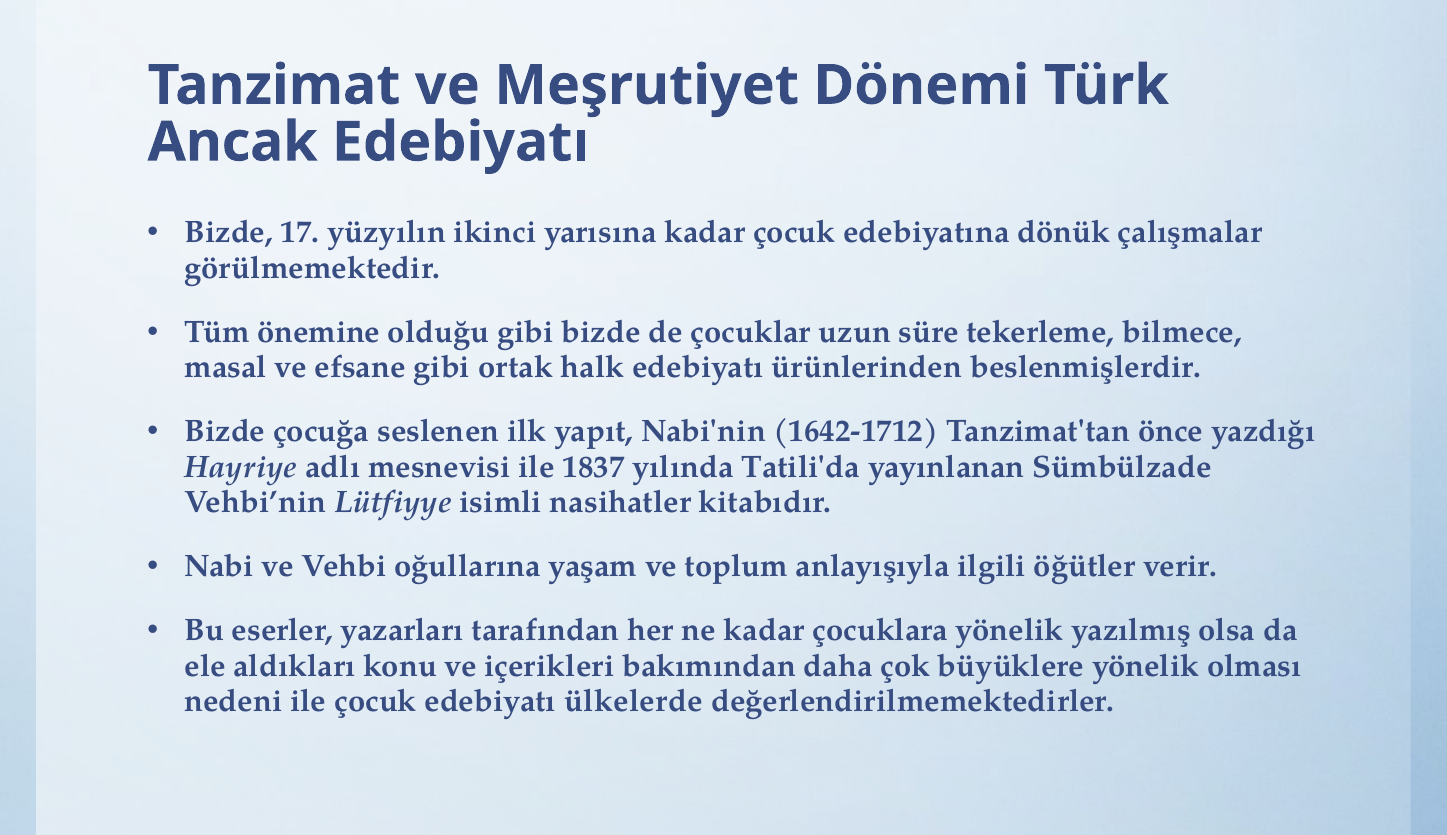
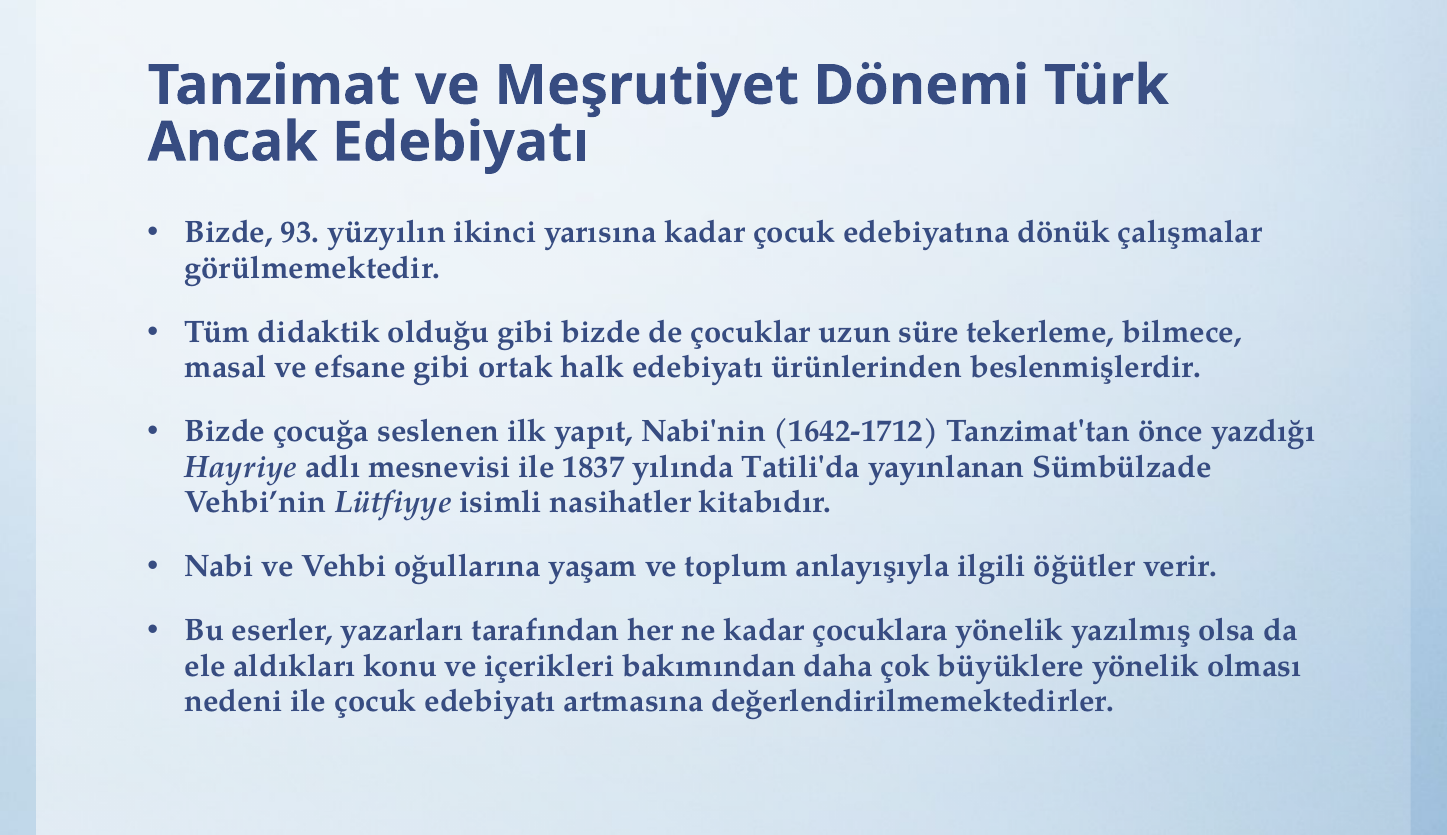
17: 17 -> 93 (300, 233)
önemine: önemine -> didaktik (319, 332)
ülkelerde: ülkelerde -> artmasına (634, 701)
